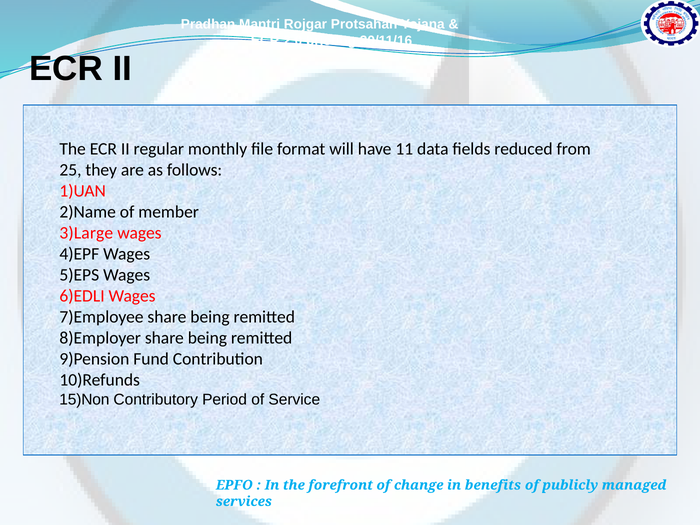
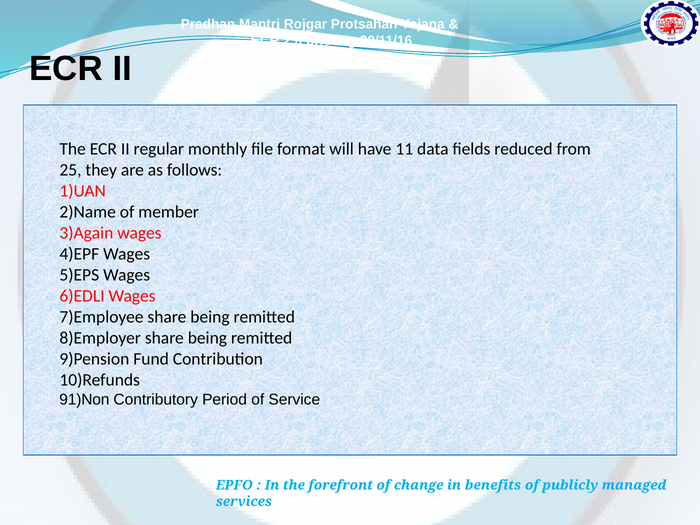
3)Large: 3)Large -> 3)Again (86, 233)
15)Non: 15)Non -> 91)Non (84, 400)
